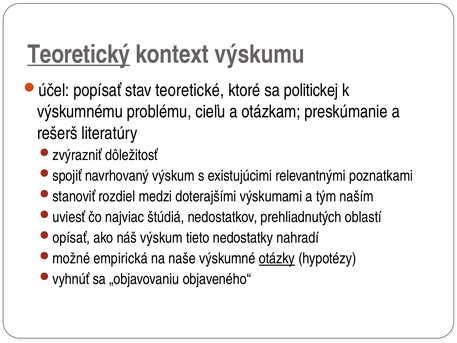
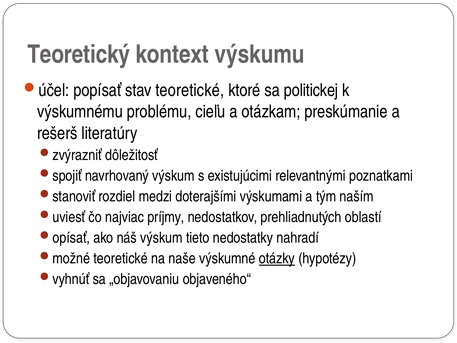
Teoretický underline: present -> none (79, 54)
štúdiá: štúdiá -> príjmy (166, 217)
empirická: empirická -> teoretické (121, 258)
